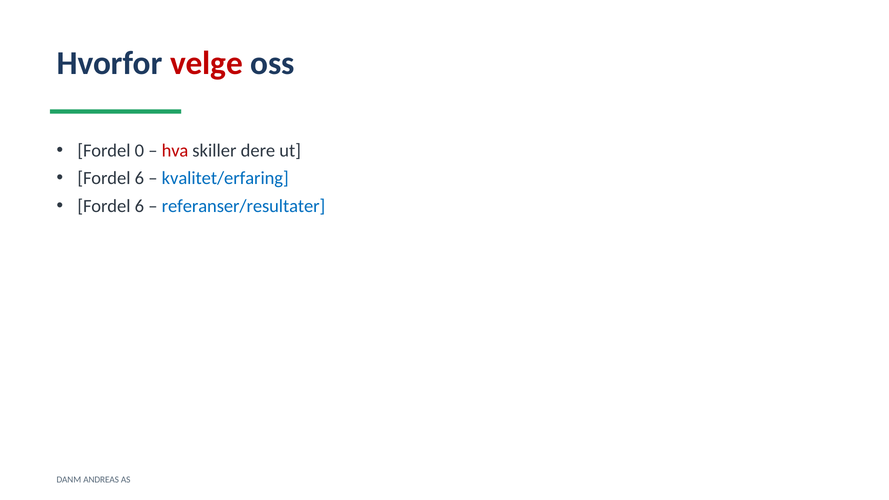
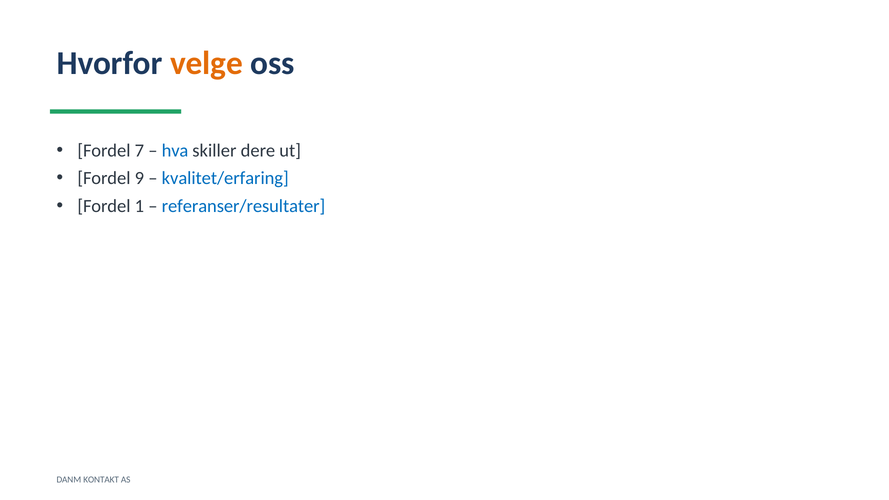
velge colour: red -> orange (206, 63)
0: 0 -> 7 (139, 151)
hva colour: red -> blue (175, 151)
6: 6 -> 9 (139, 178)
6: 6 -> 1 (139, 206)
ANDREAS: ANDREAS -> KONTAKT (101, 480)
